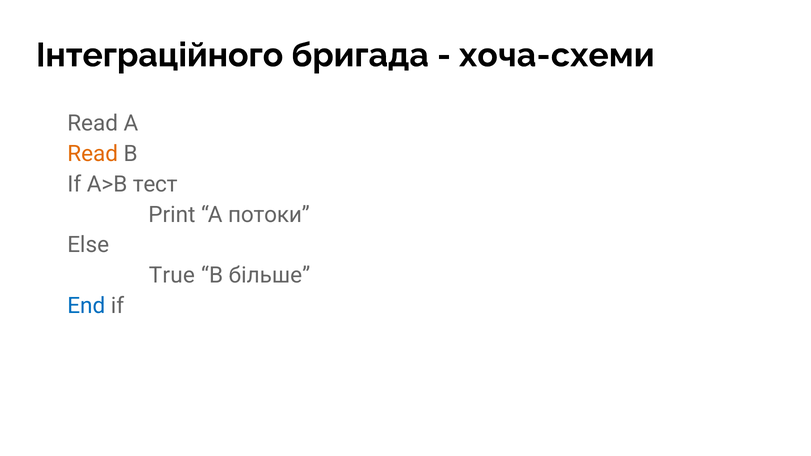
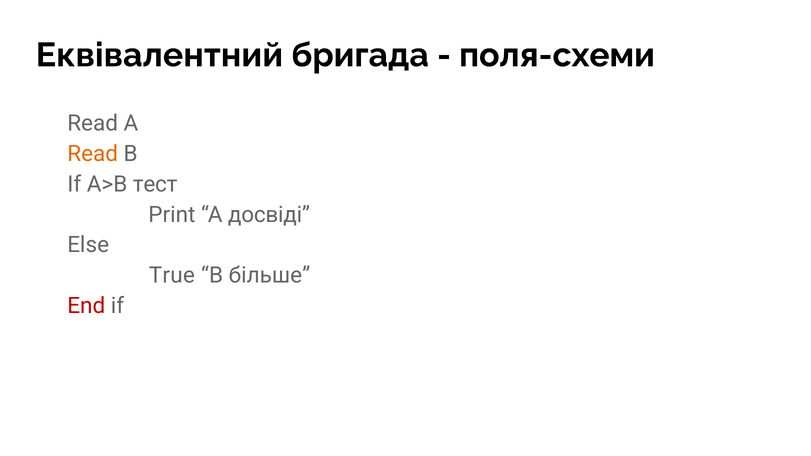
Інтеграційного: Інтеграційного -> Еквівалентний (159, 55)
хоча-схеми: хоча-схеми -> поля-схеми (557, 55)
потоки: потоки -> досвіді (269, 215)
End colour: blue -> red (86, 306)
